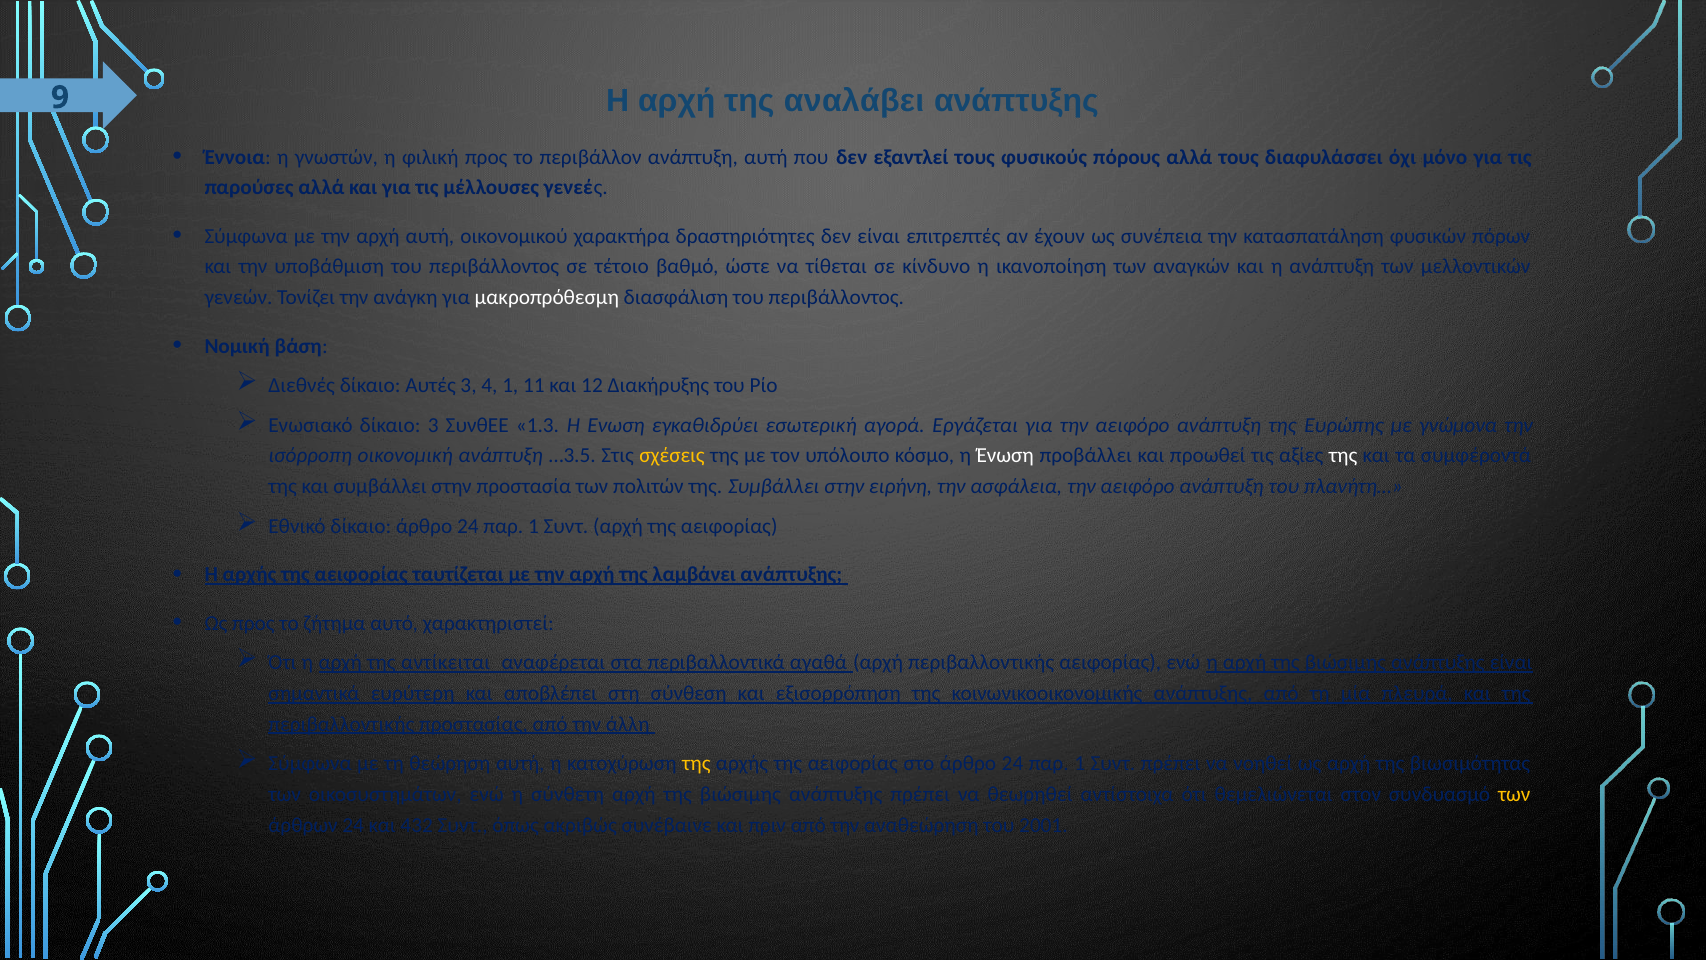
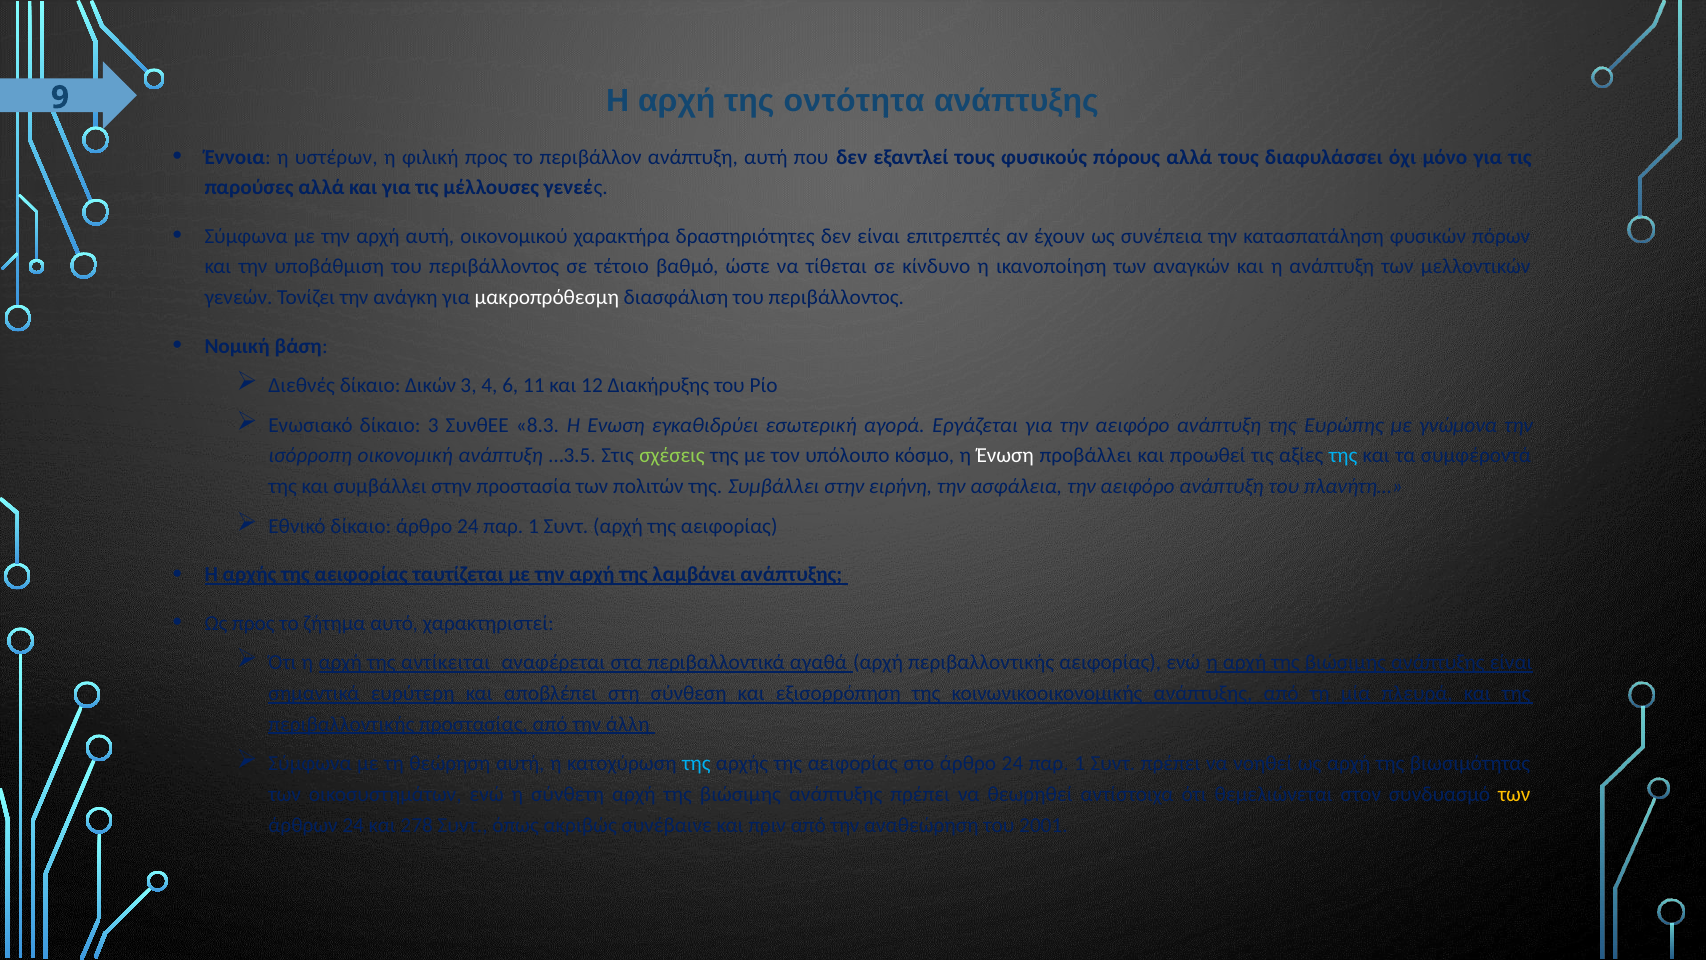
αναλάβει: αναλάβει -> οντότητα (854, 100)
γνωστών: γνωστών -> υστέρων (336, 157)
Αυτές: Αυτές -> Δικών (431, 385)
4 1: 1 -> 6 (510, 385)
1.3: 1.3 -> 8.3 (537, 425)
σχέσεις colour: yellow -> light green (672, 456)
της colour: white -> light blue (1343, 456)
της colour: yellow -> light blue (696, 763)
432: 432 -> 278 (417, 825)
